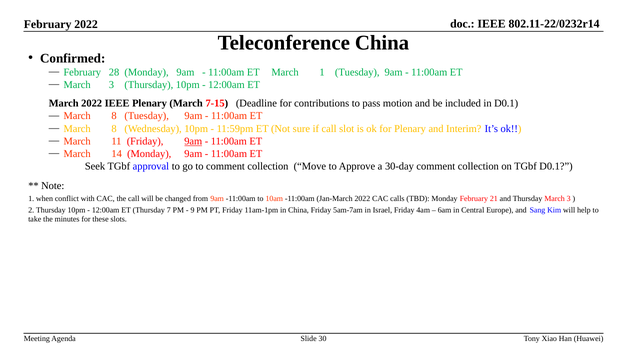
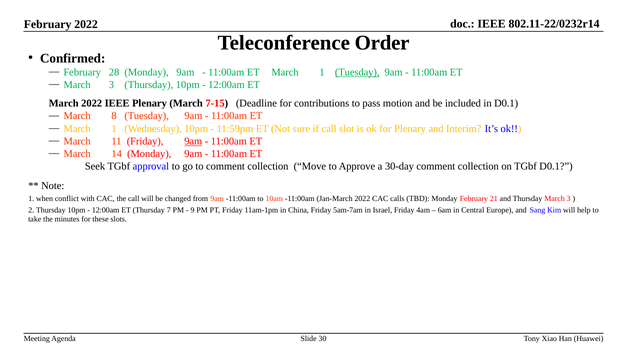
Teleconference China: China -> Order (382, 43)
Tuesday underline: none -> present (357, 72)
8: 8 -> 1 (114, 128)
